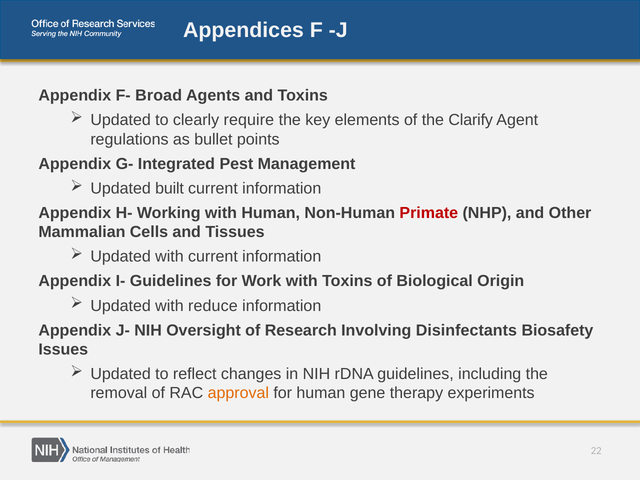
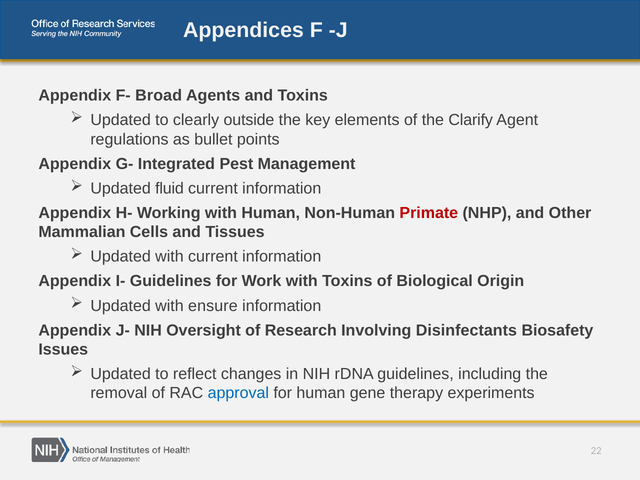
require: require -> outside (249, 120)
built: built -> fluid (170, 188)
reduce: reduce -> ensure (213, 306)
approval colour: orange -> blue (238, 393)
